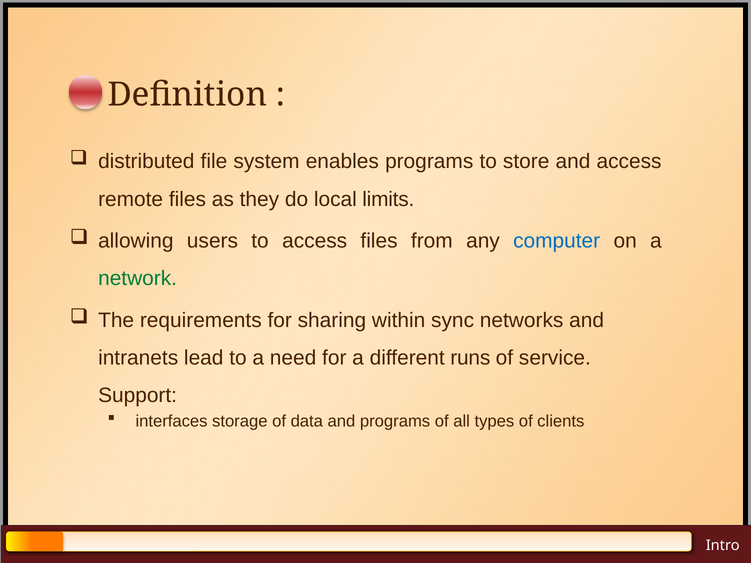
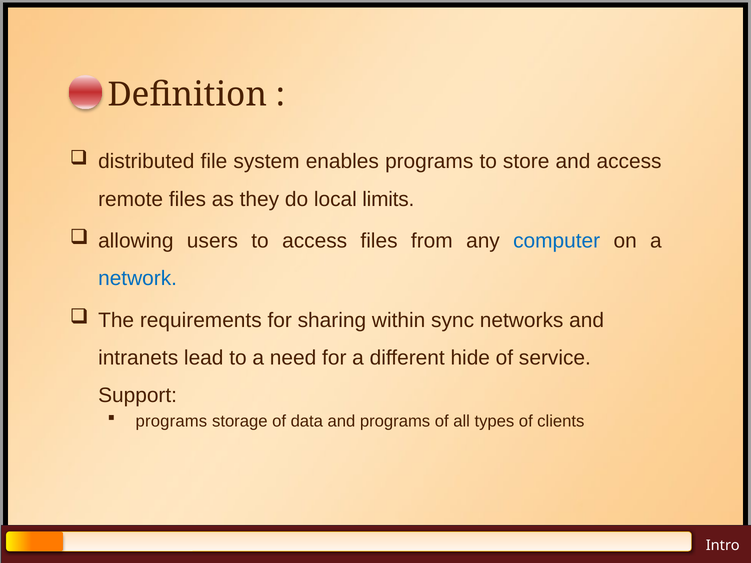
network colour: green -> blue (138, 279)
runs: runs -> hide (470, 358)
interfaces: interfaces -> programs (171, 421)
